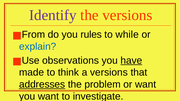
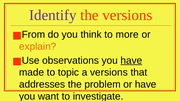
rules: rules -> think (91, 35)
while: while -> more (127, 35)
explain colour: blue -> orange (38, 47)
think: think -> topic (68, 73)
addresses underline: present -> none (42, 85)
or want: want -> have (146, 85)
